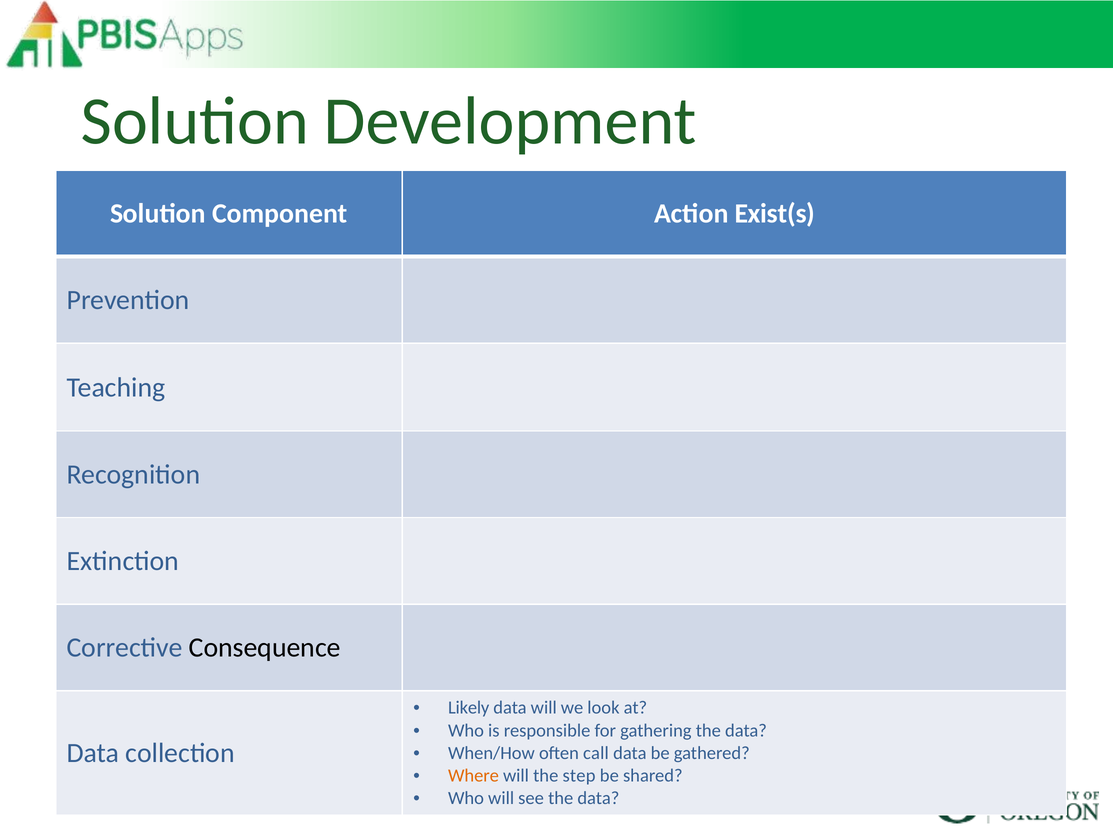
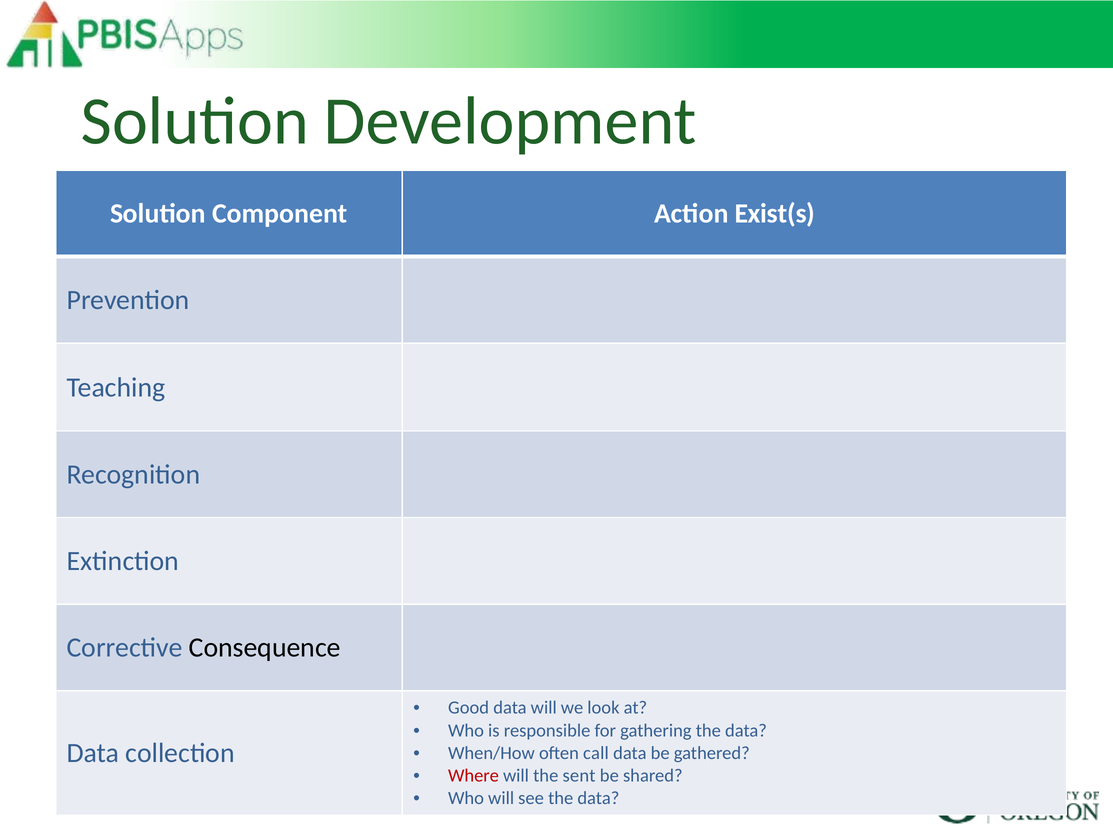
Likely: Likely -> Good (469, 708)
Where colour: orange -> red (473, 775)
step: step -> sent (579, 775)
